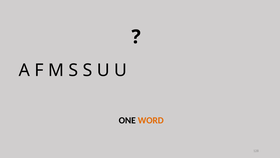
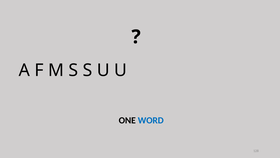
WORD colour: orange -> blue (151, 120)
